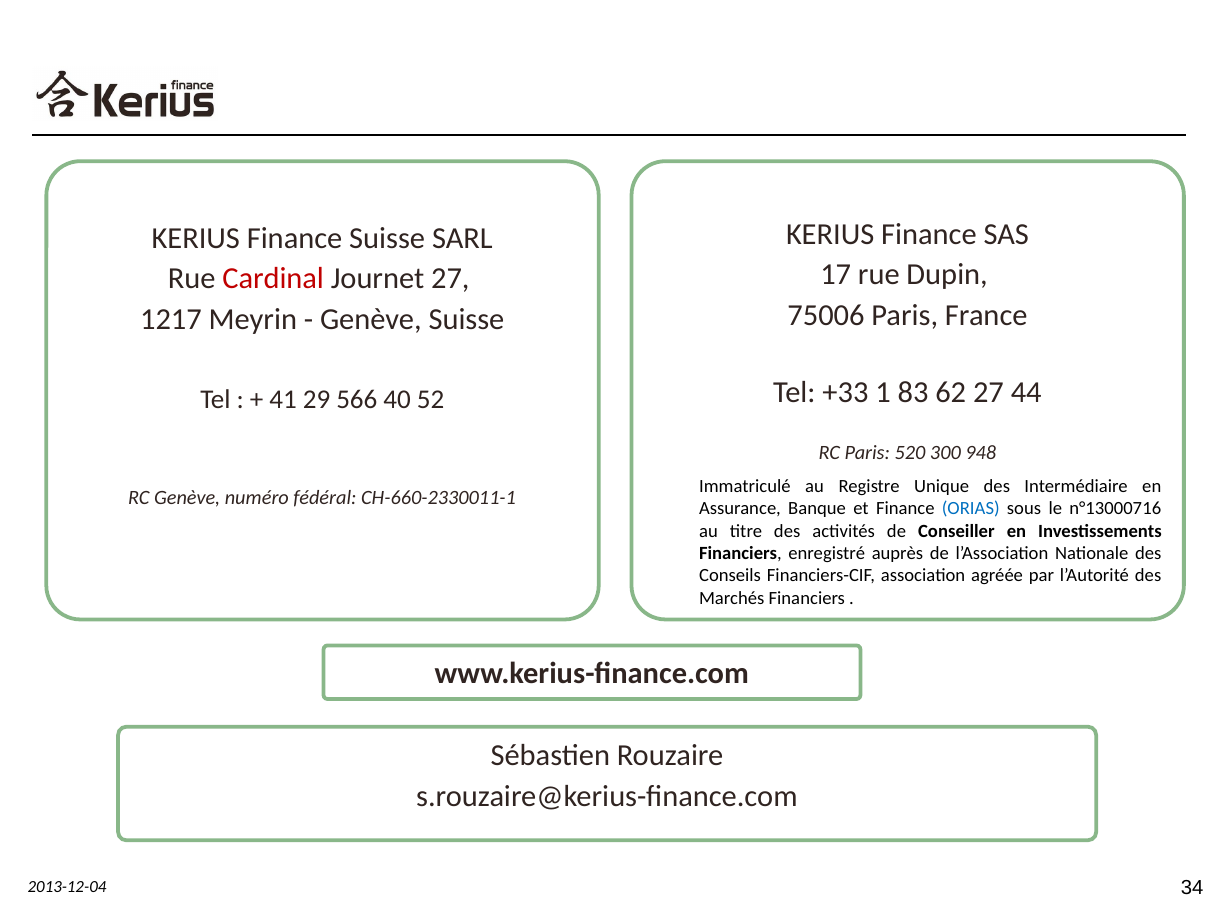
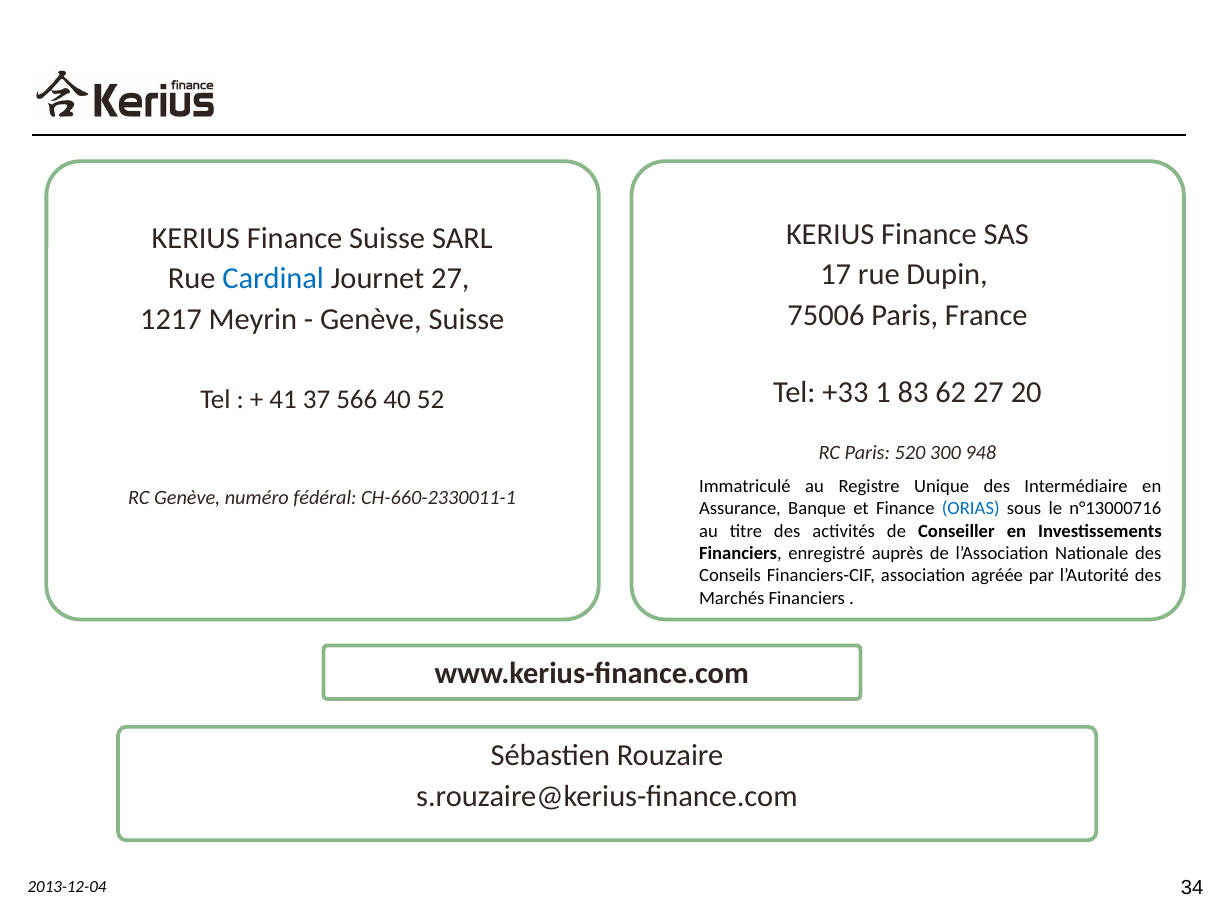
Cardinal colour: red -> blue (273, 279)
44: 44 -> 20 (1026, 393)
29: 29 -> 37 (317, 400)
